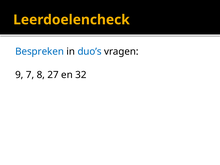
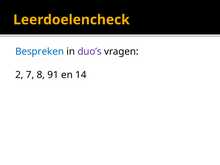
duo’s colour: blue -> purple (90, 51)
9: 9 -> 2 (19, 75)
27: 27 -> 91 (53, 75)
32: 32 -> 14 (81, 75)
